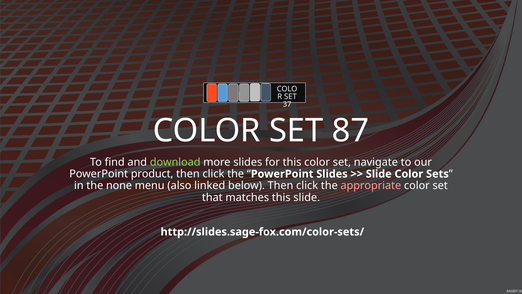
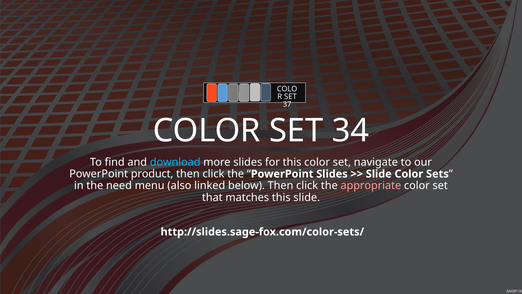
87: 87 -> 34 (350, 130)
download colour: light green -> light blue (175, 162)
none: none -> need (119, 185)
